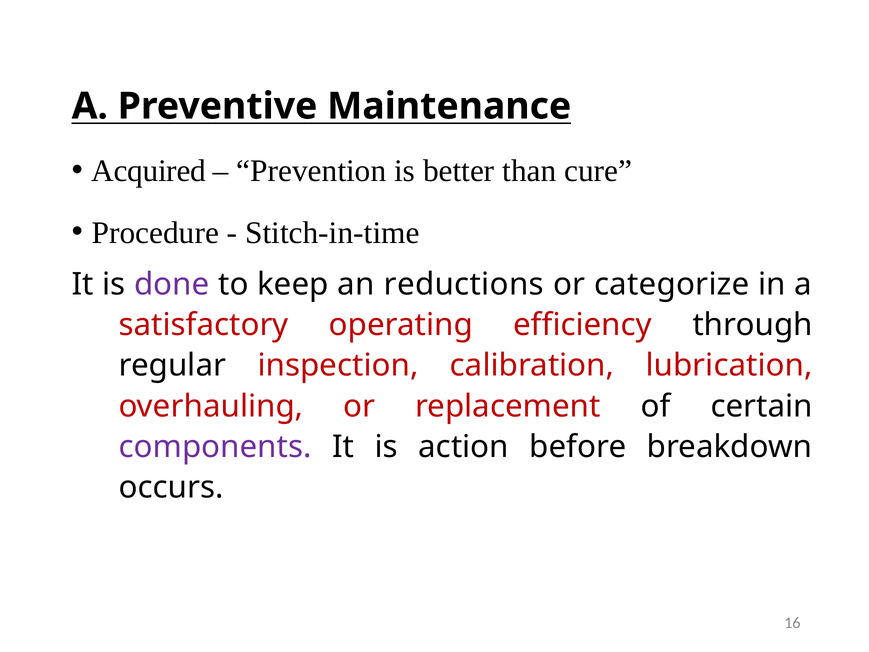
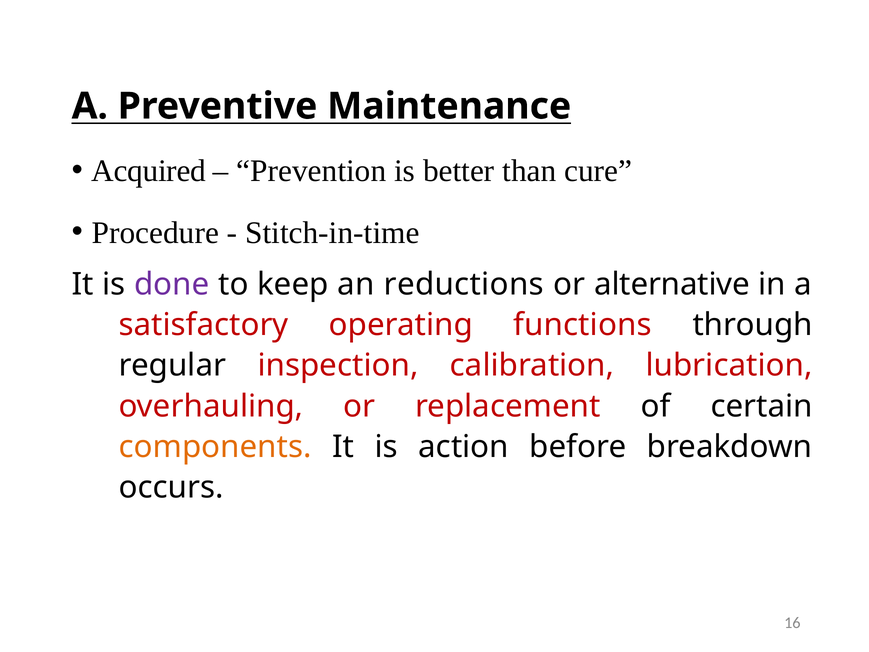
categorize: categorize -> alternative (672, 284)
efficiency: efficiency -> functions (583, 325)
components colour: purple -> orange (215, 447)
